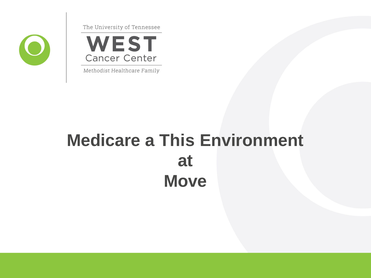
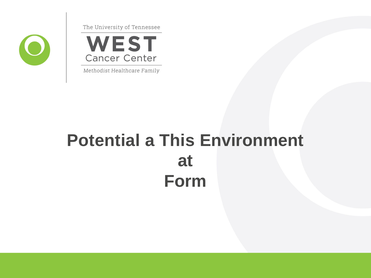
Medicare: Medicare -> Potential (103, 141)
Move: Move -> Form (185, 181)
